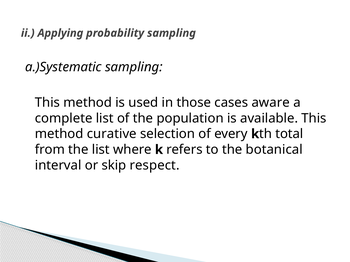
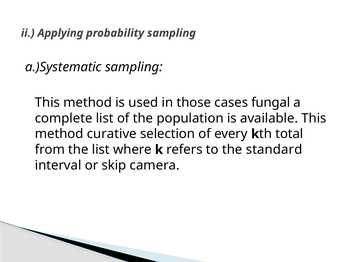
aware: aware -> fungal (271, 103)
botanical: botanical -> standard (274, 150)
respect: respect -> camera (155, 166)
